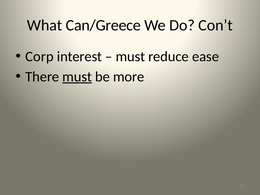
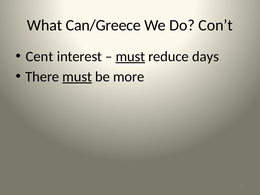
Corp: Corp -> Cent (39, 56)
must underline: none -> present (130, 56)
ease: ease -> days (206, 56)
